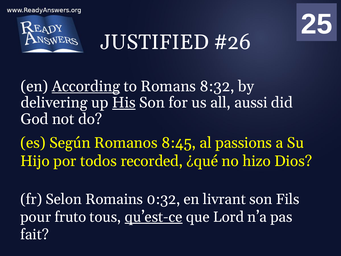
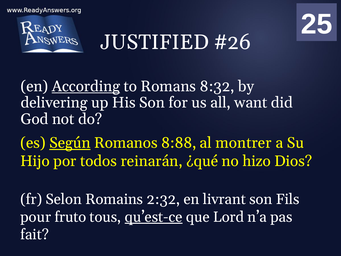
His underline: present -> none (124, 103)
aussi: aussi -> want (251, 103)
Según underline: none -> present (70, 143)
8:45: 8:45 -> 8:88 (179, 143)
passions: passions -> montrer (244, 143)
recorded: recorded -> reinarán (152, 161)
0:32: 0:32 -> 2:32 (163, 199)
